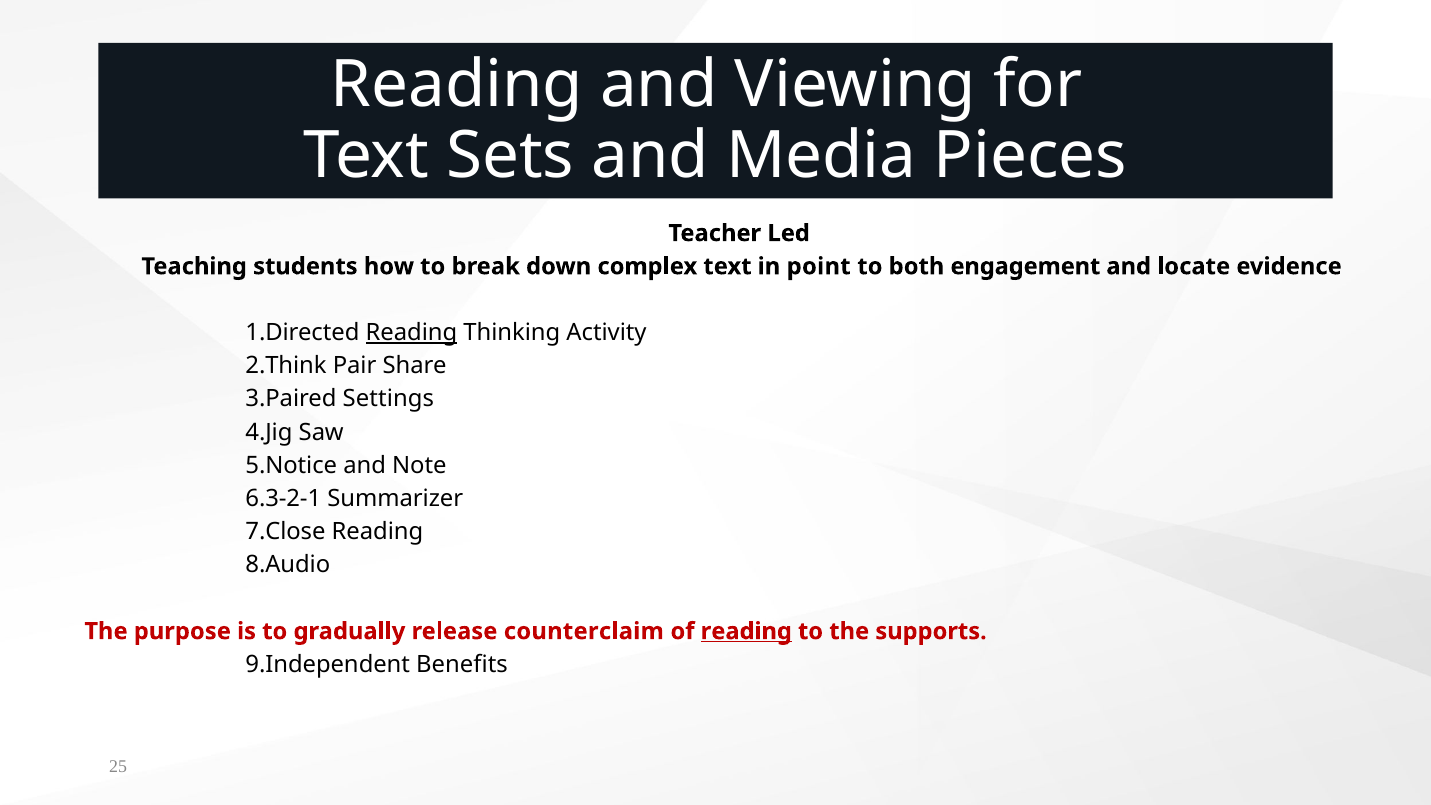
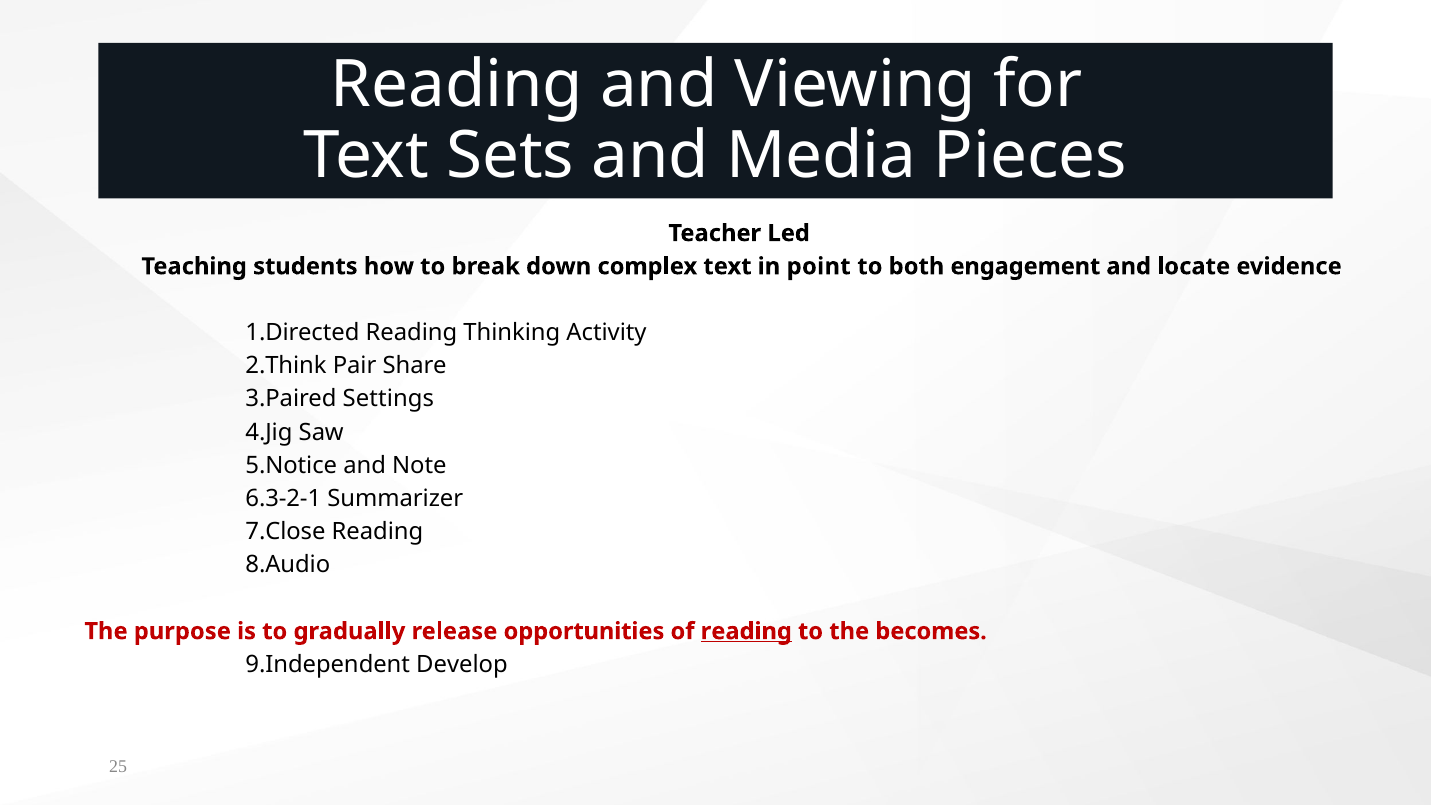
Reading underline: present -> none (411, 333)
counterclaim: counterclaim -> opportunities (584, 631)
supports: supports -> becomes (931, 631)
Benefits: Benefits -> Develop (462, 664)
